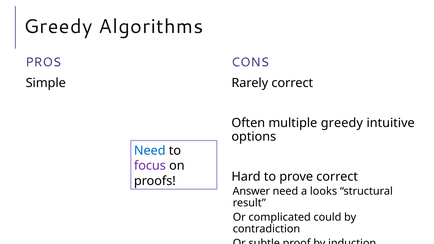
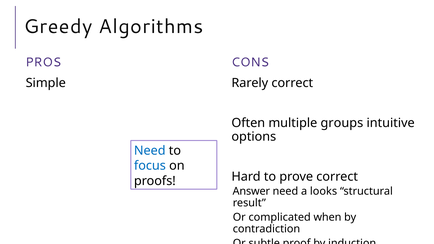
multiple greedy: greedy -> groups (342, 123)
focus colour: purple -> blue (150, 166)
could: could -> when (327, 217)
